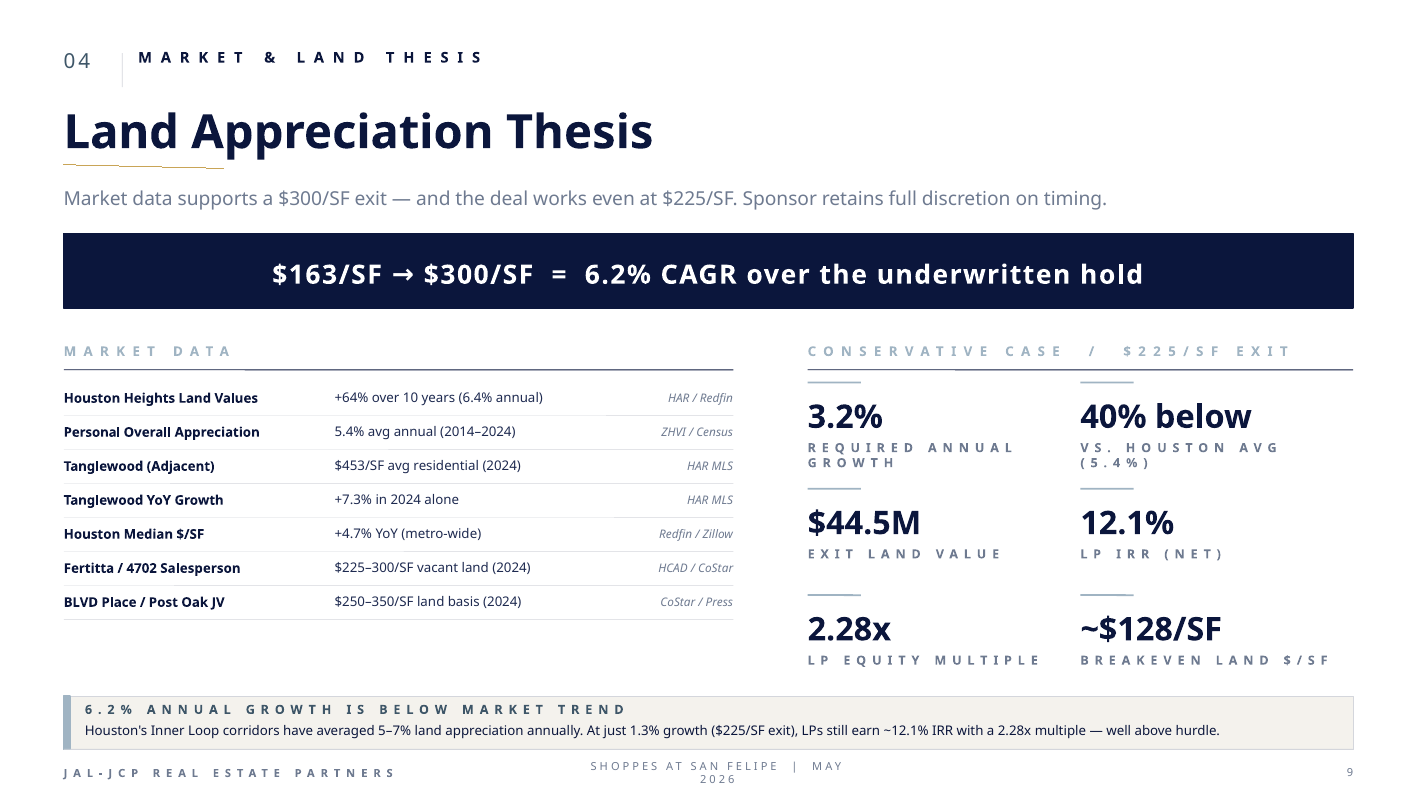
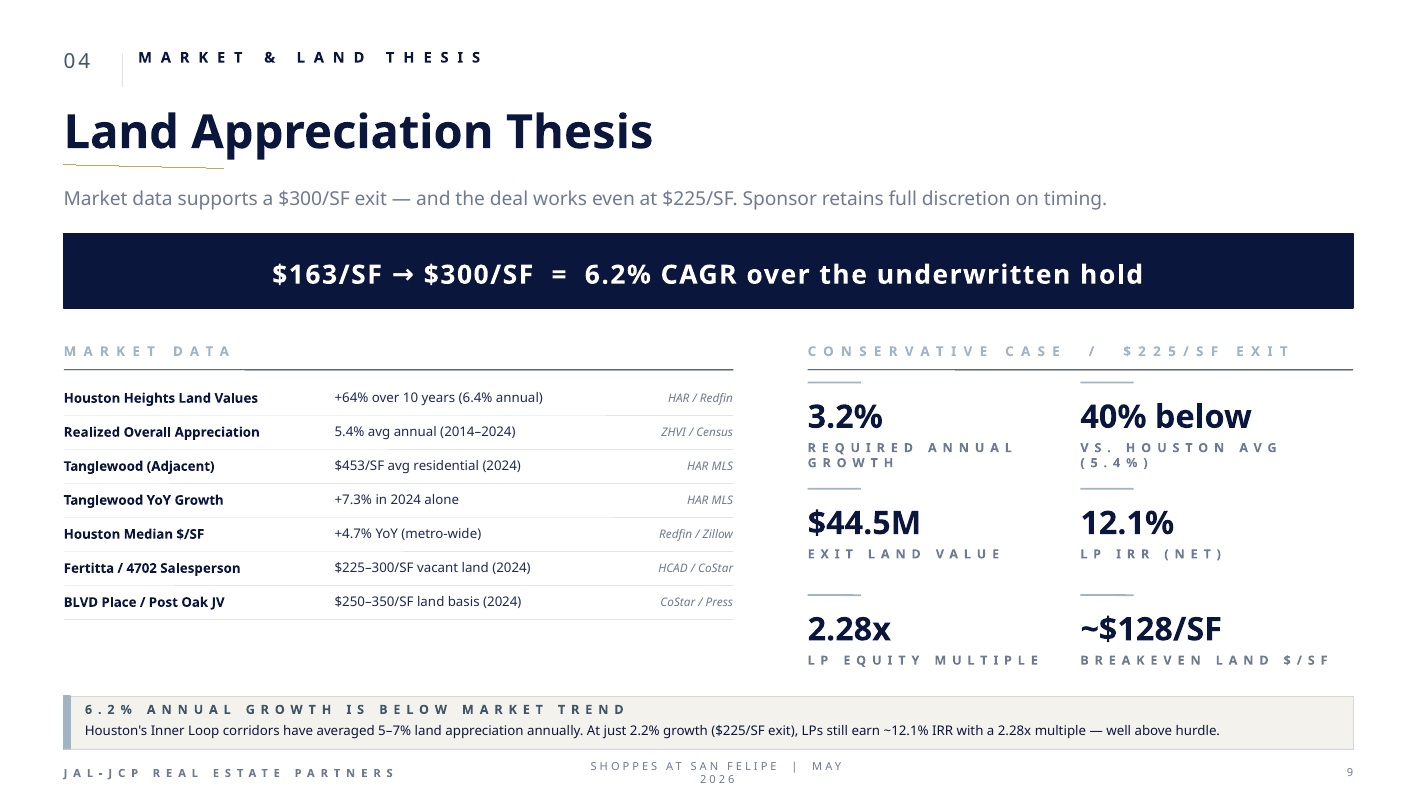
Personal: Personal -> Realized (92, 432)
1.3%: 1.3% -> 2.2% (645, 732)
